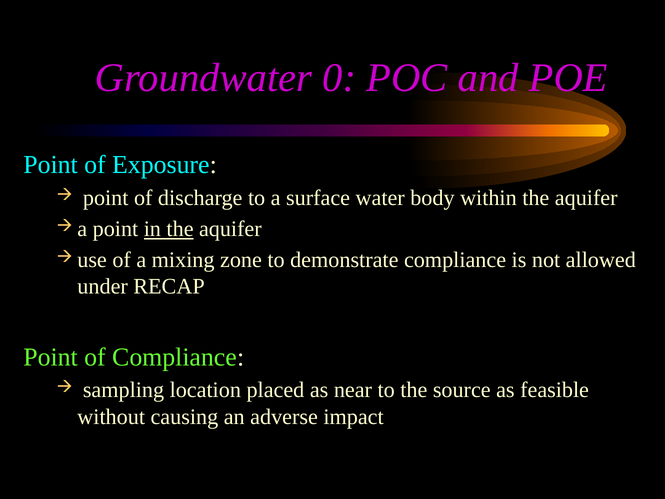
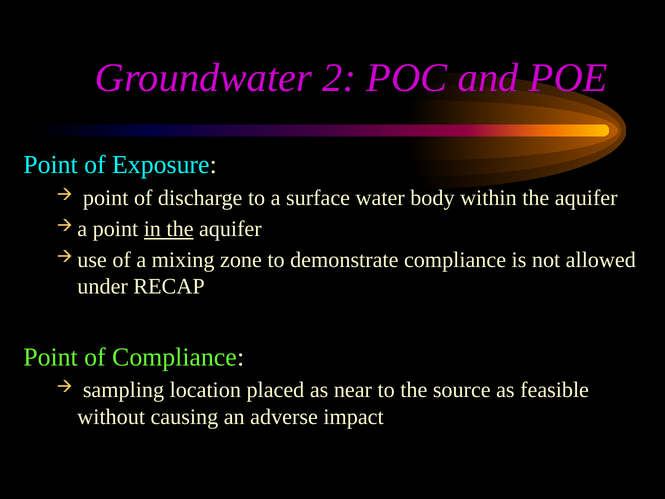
0: 0 -> 2 (339, 78)
